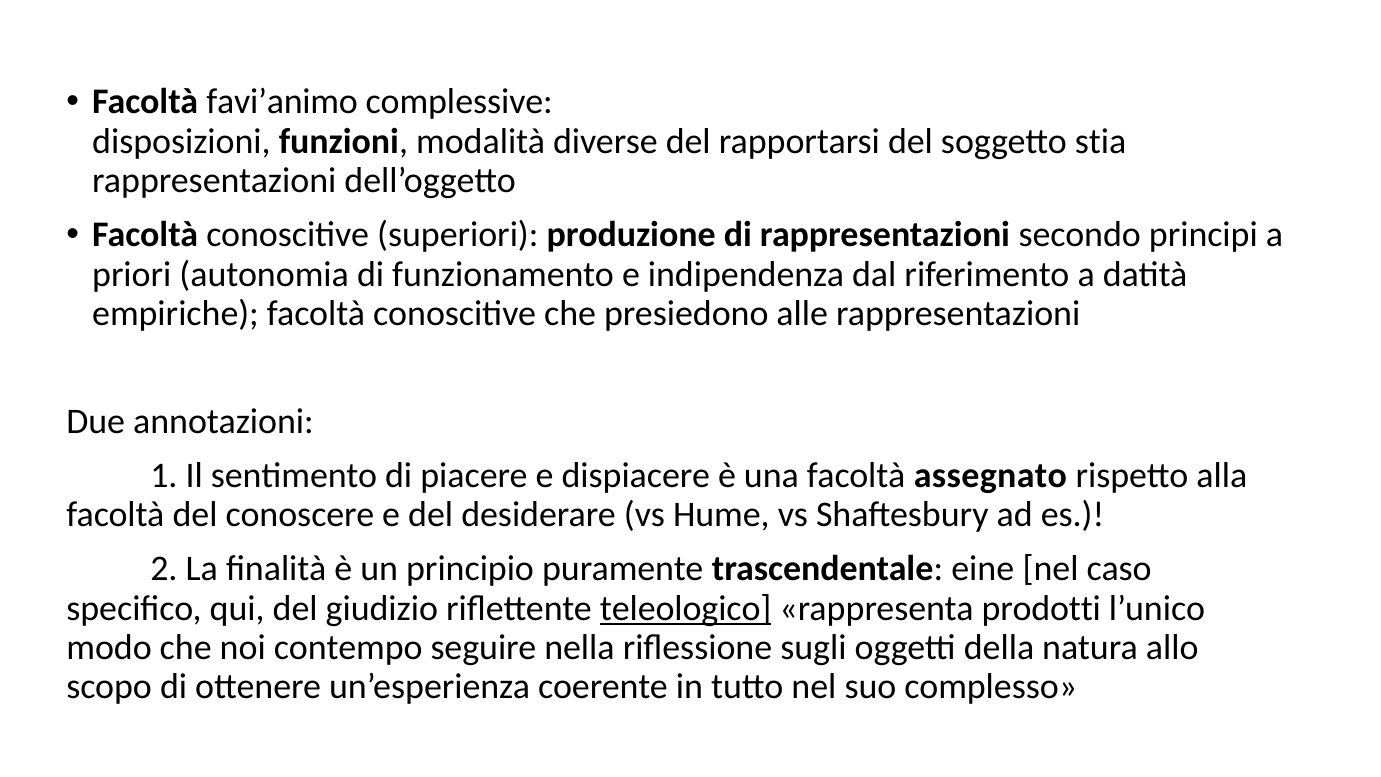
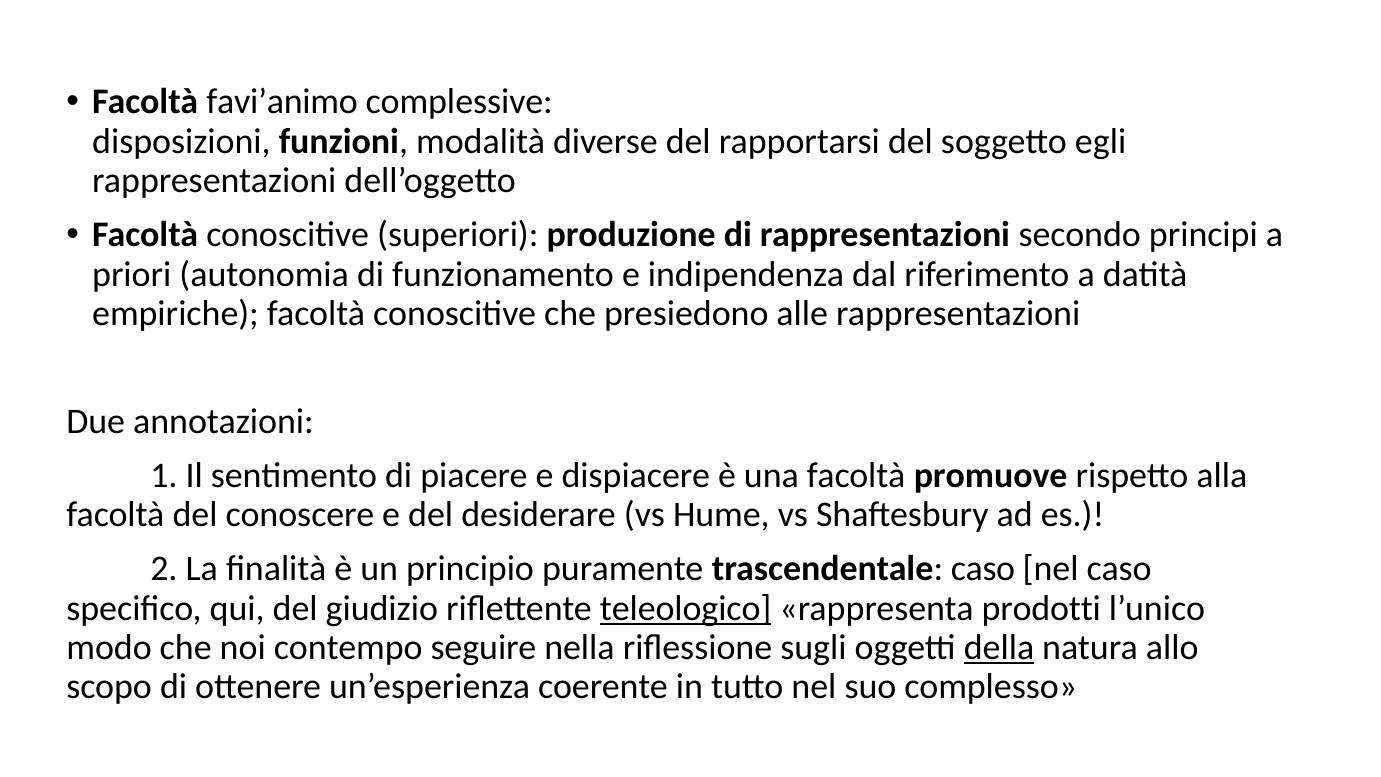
stia: stia -> egli (1101, 141)
assegnato: assegnato -> promuove (991, 475)
trascendentale eine: eine -> caso (983, 569)
della underline: none -> present (999, 647)
